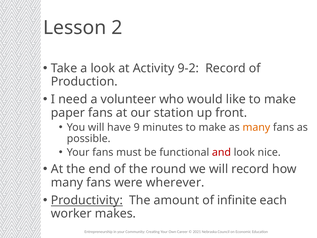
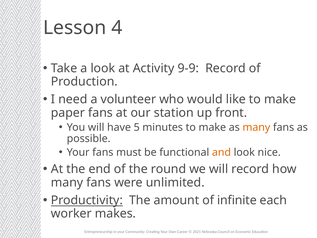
2: 2 -> 4 (117, 28)
9-2: 9-2 -> 9-9 (188, 68)
9: 9 -> 5 (137, 127)
and colour: red -> orange (221, 152)
wherever: wherever -> unlimited (175, 182)
